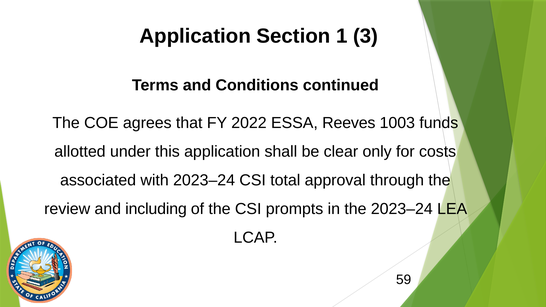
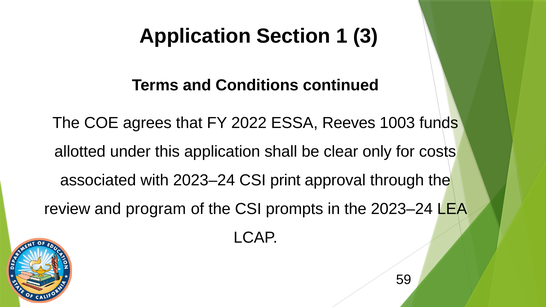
total: total -> print (285, 180)
including: including -> program (156, 209)
